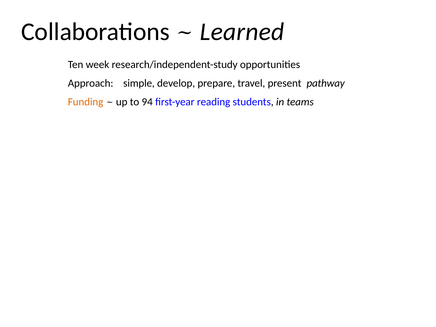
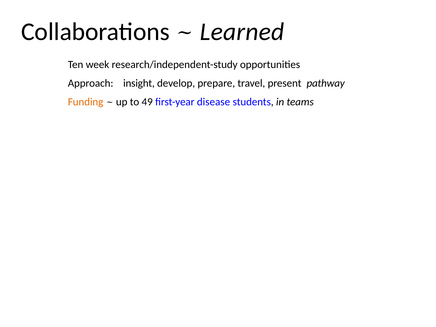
simple: simple -> insight (139, 83)
94: 94 -> 49 (147, 102)
reading: reading -> disease (214, 102)
